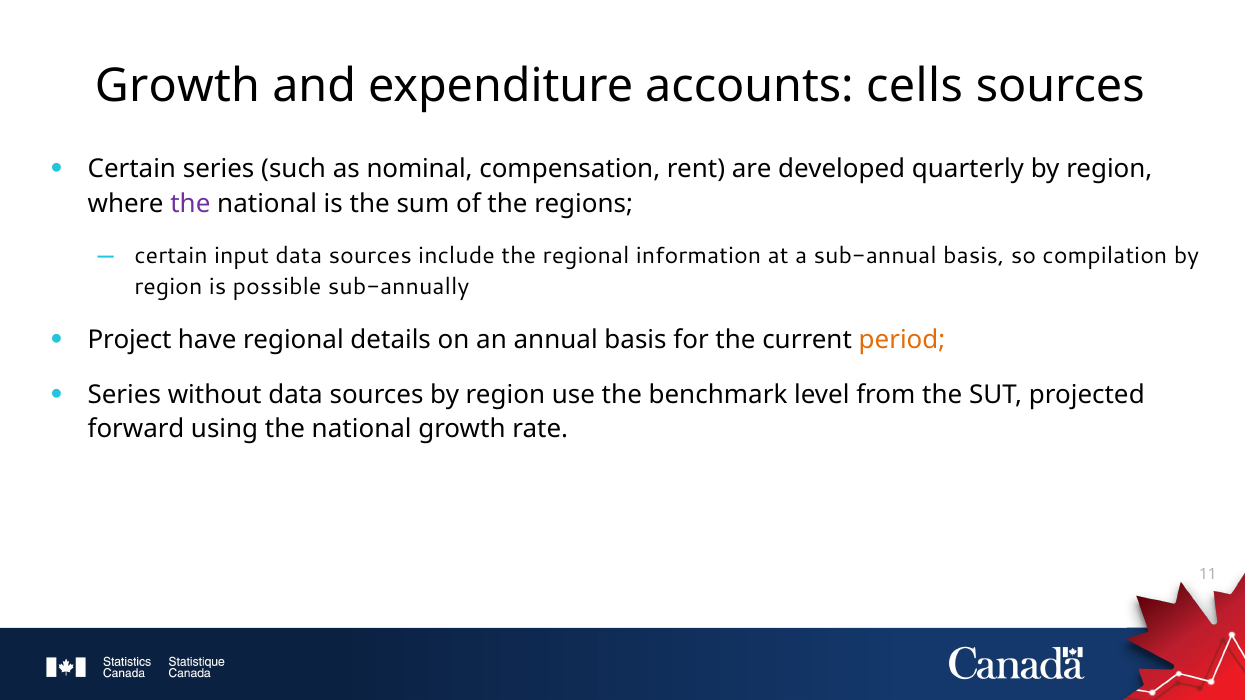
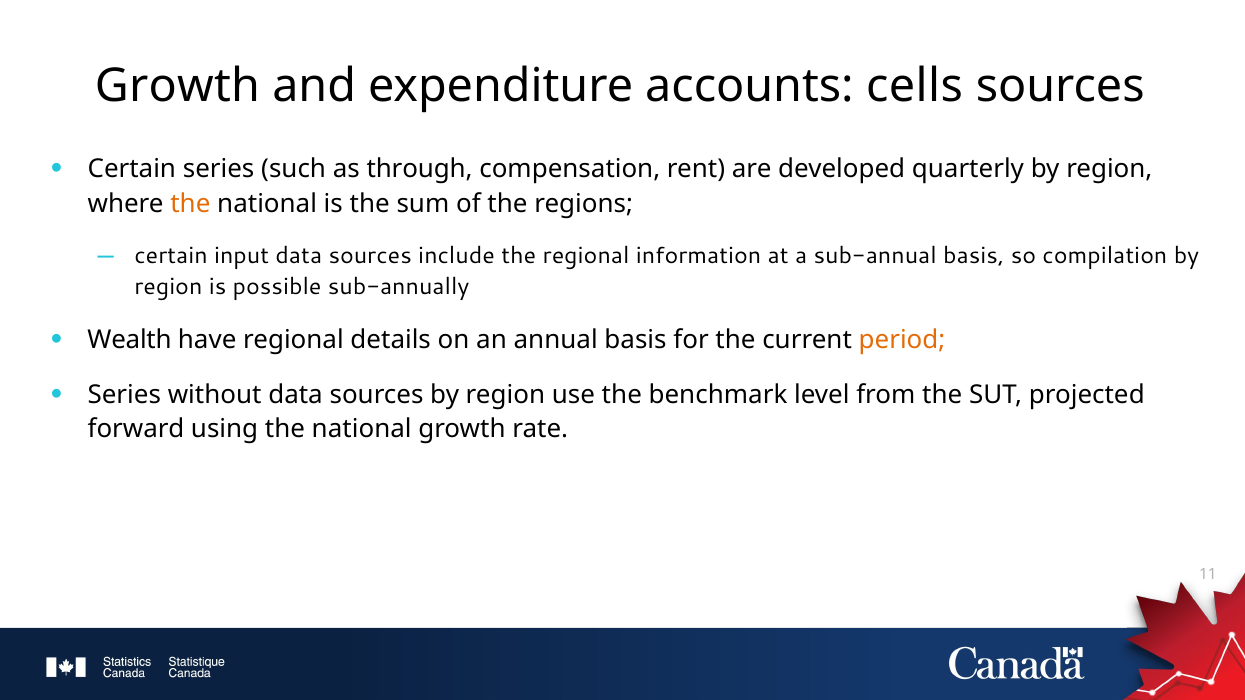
nominal: nominal -> through (420, 169)
the colour: purple -> orange (190, 204)
Project: Project -> Wealth (130, 340)
